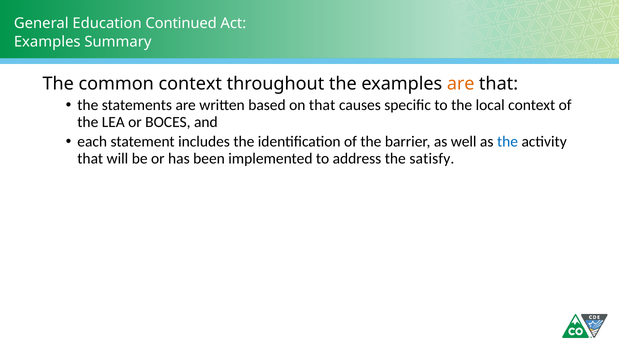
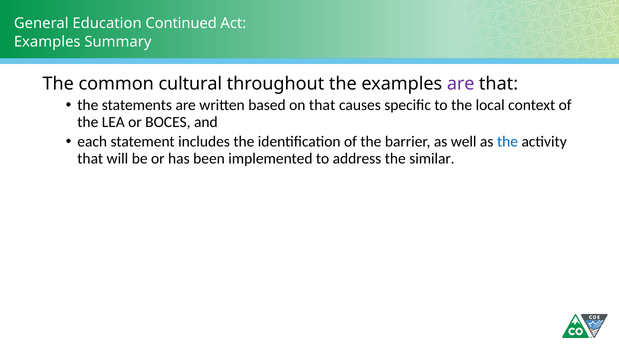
common context: context -> cultural (190, 84)
are colour: orange -> purple (461, 84)
satisfy: satisfy -> similar (432, 159)
